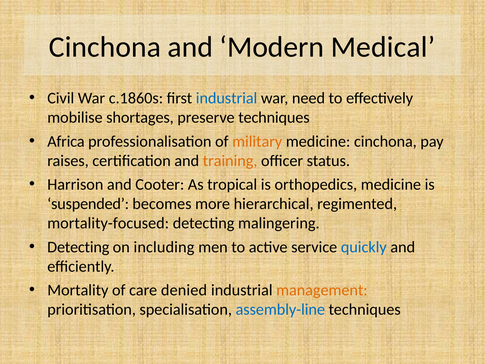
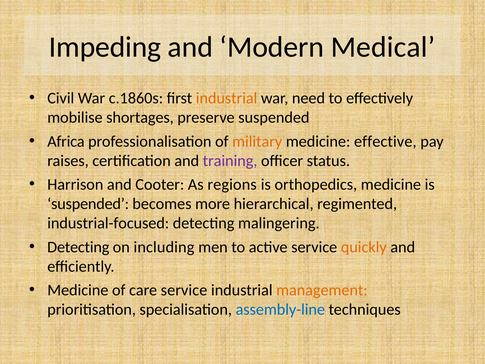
Cinchona: Cinchona -> Impeding (105, 47)
industrial colour: blue -> orange (227, 98)
preserve techniques: techniques -> suspended (274, 118)
medicine cinchona: cinchona -> effective (385, 141)
training colour: orange -> purple (230, 161)
tropical: tropical -> regions (232, 184)
mortality-focused: mortality-focused -> industrial-focused (108, 223)
quickly colour: blue -> orange (364, 247)
Mortality: Mortality -> Medicine (78, 290)
care denied: denied -> service (184, 290)
